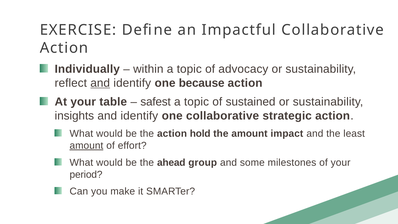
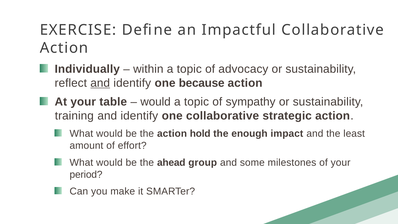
safest: safest -> would (156, 102)
sustained: sustained -> sympathy (251, 102)
insights: insights -> training (74, 116)
the amount: amount -> enough (249, 134)
amount underline: present -> none (86, 146)
